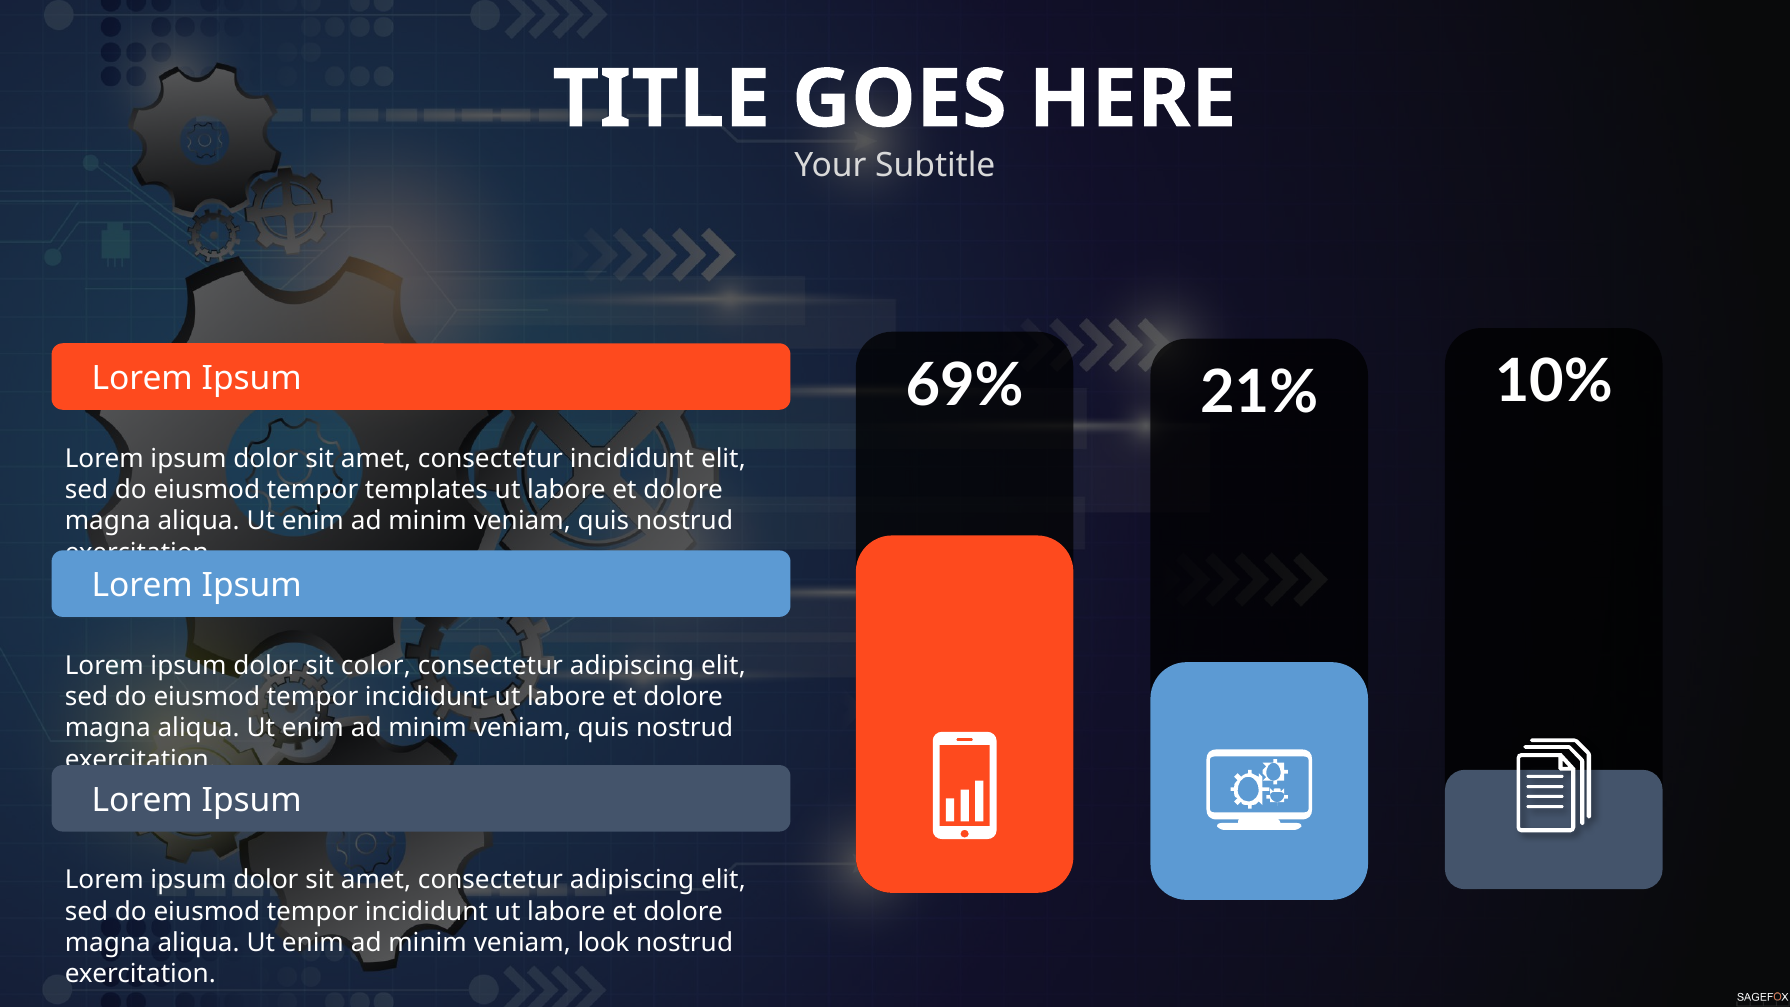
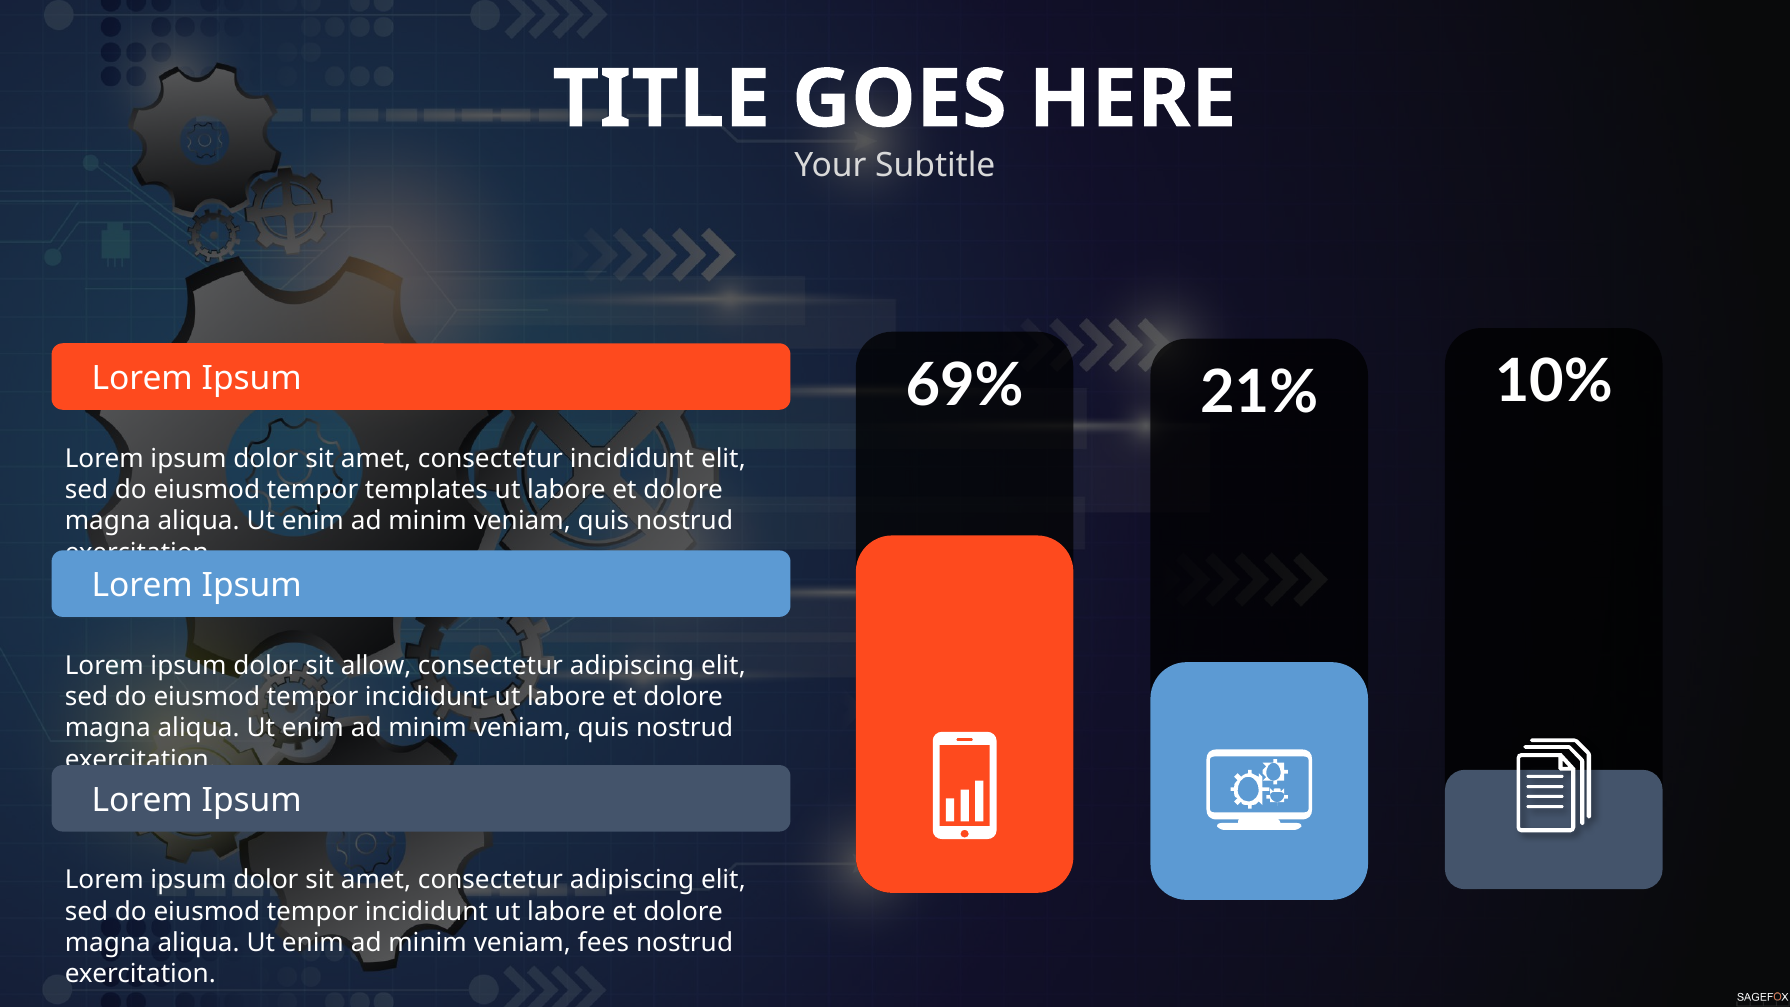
color: color -> allow (376, 665)
look: look -> fees (603, 943)
